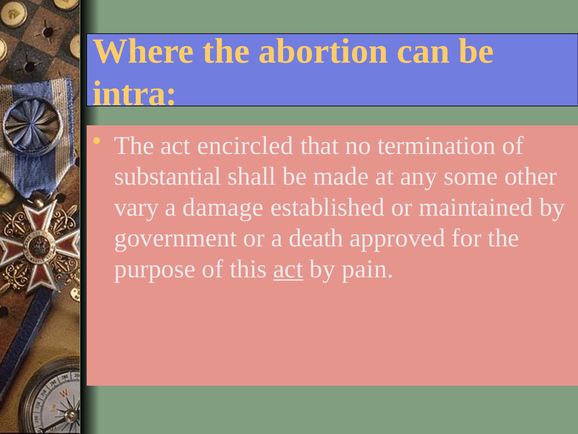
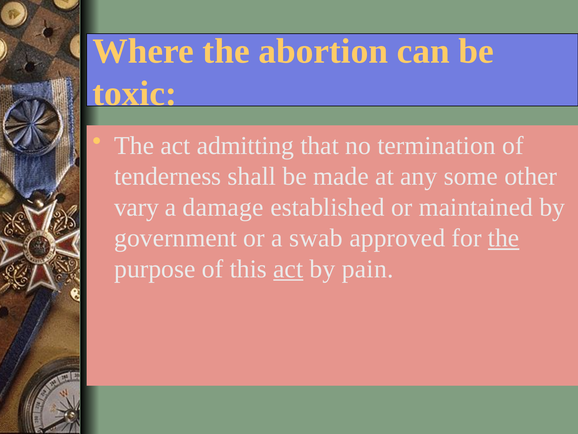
intra: intra -> toxic (135, 94)
encircled: encircled -> admitting (245, 145)
substantial: substantial -> tenderness (168, 176)
death: death -> swab (316, 238)
the underline: none -> present (504, 238)
